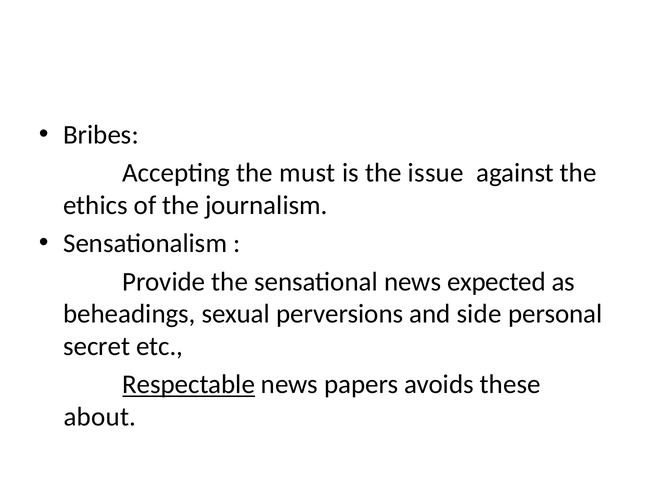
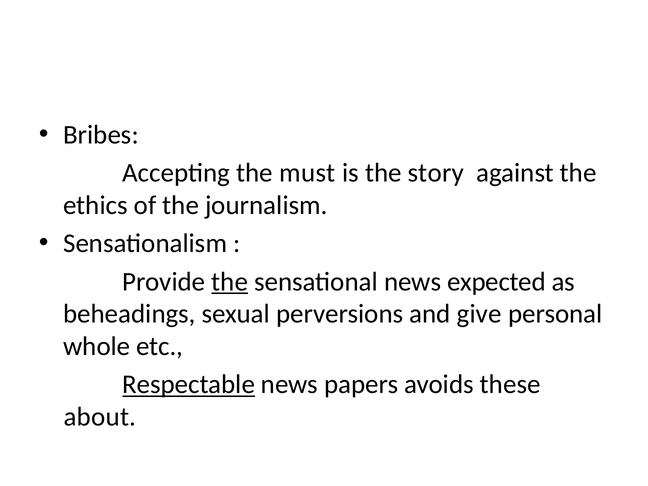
issue: issue -> story (436, 173)
the underline: none -> present (230, 282)
side: side -> give (479, 314)
secret: secret -> whole (97, 346)
